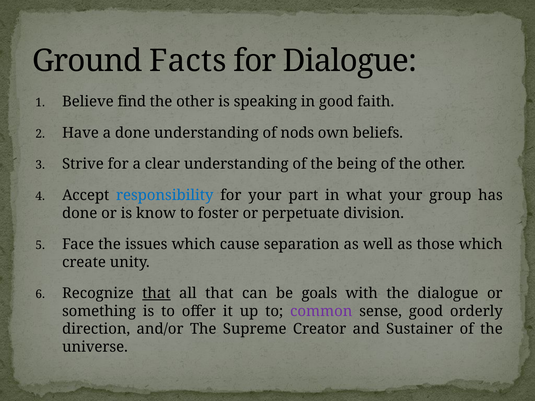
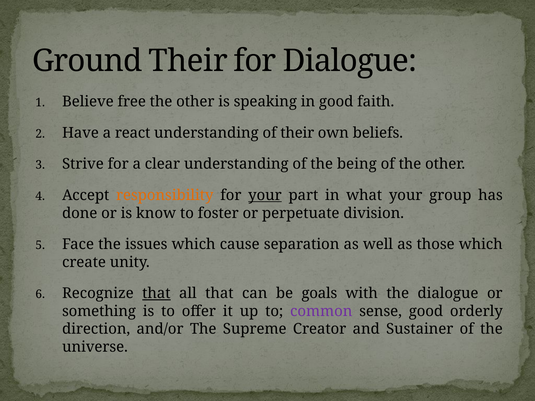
Ground Facts: Facts -> Their (188, 61)
find: find -> free (132, 102)
a done: done -> react (133, 133)
of nods: nods -> their (297, 133)
responsibility colour: blue -> orange (165, 195)
your underline: none -> present (265, 195)
